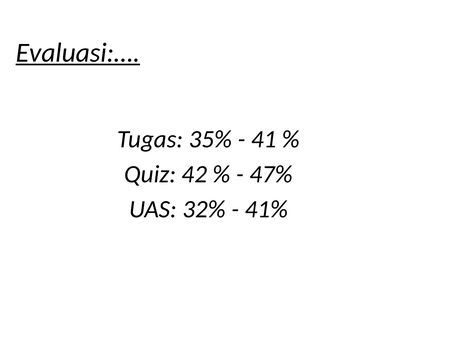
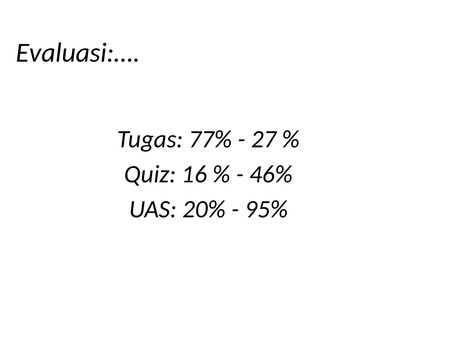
Evaluasi:… underline: present -> none (78, 53)
35%: 35% -> 77% (210, 139)
41: 41 -> 27 (264, 139)
42: 42 -> 16 (194, 174)
47%: 47% -> 46% (271, 174)
32%: 32% -> 20% (204, 209)
41%: 41% -> 95% (266, 209)
